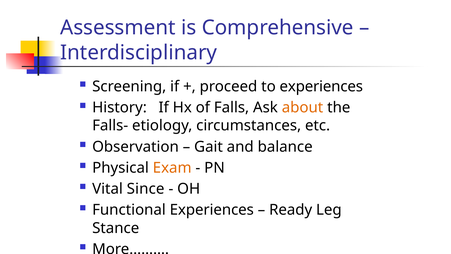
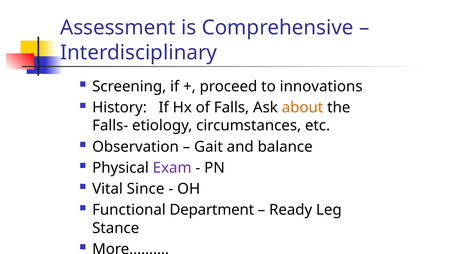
to experiences: experiences -> innovations (321, 86)
Exam colour: orange -> purple (172, 168)
Functional Experiences: Experiences -> Department (212, 210)
